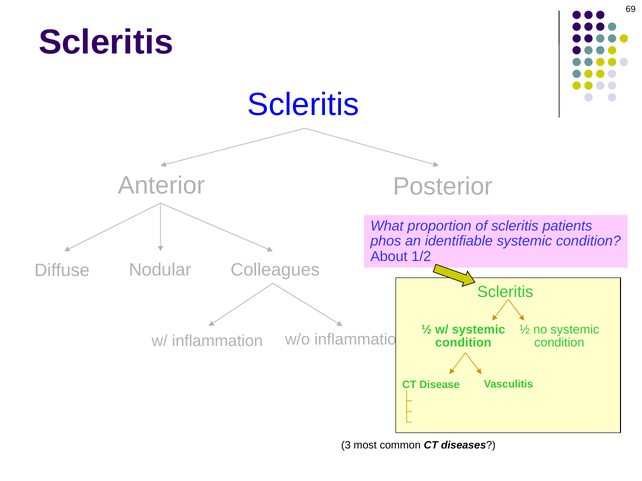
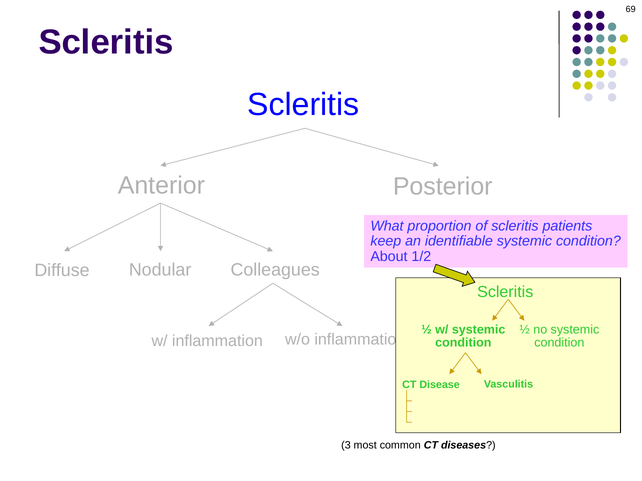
phos: phos -> keep (386, 242)
